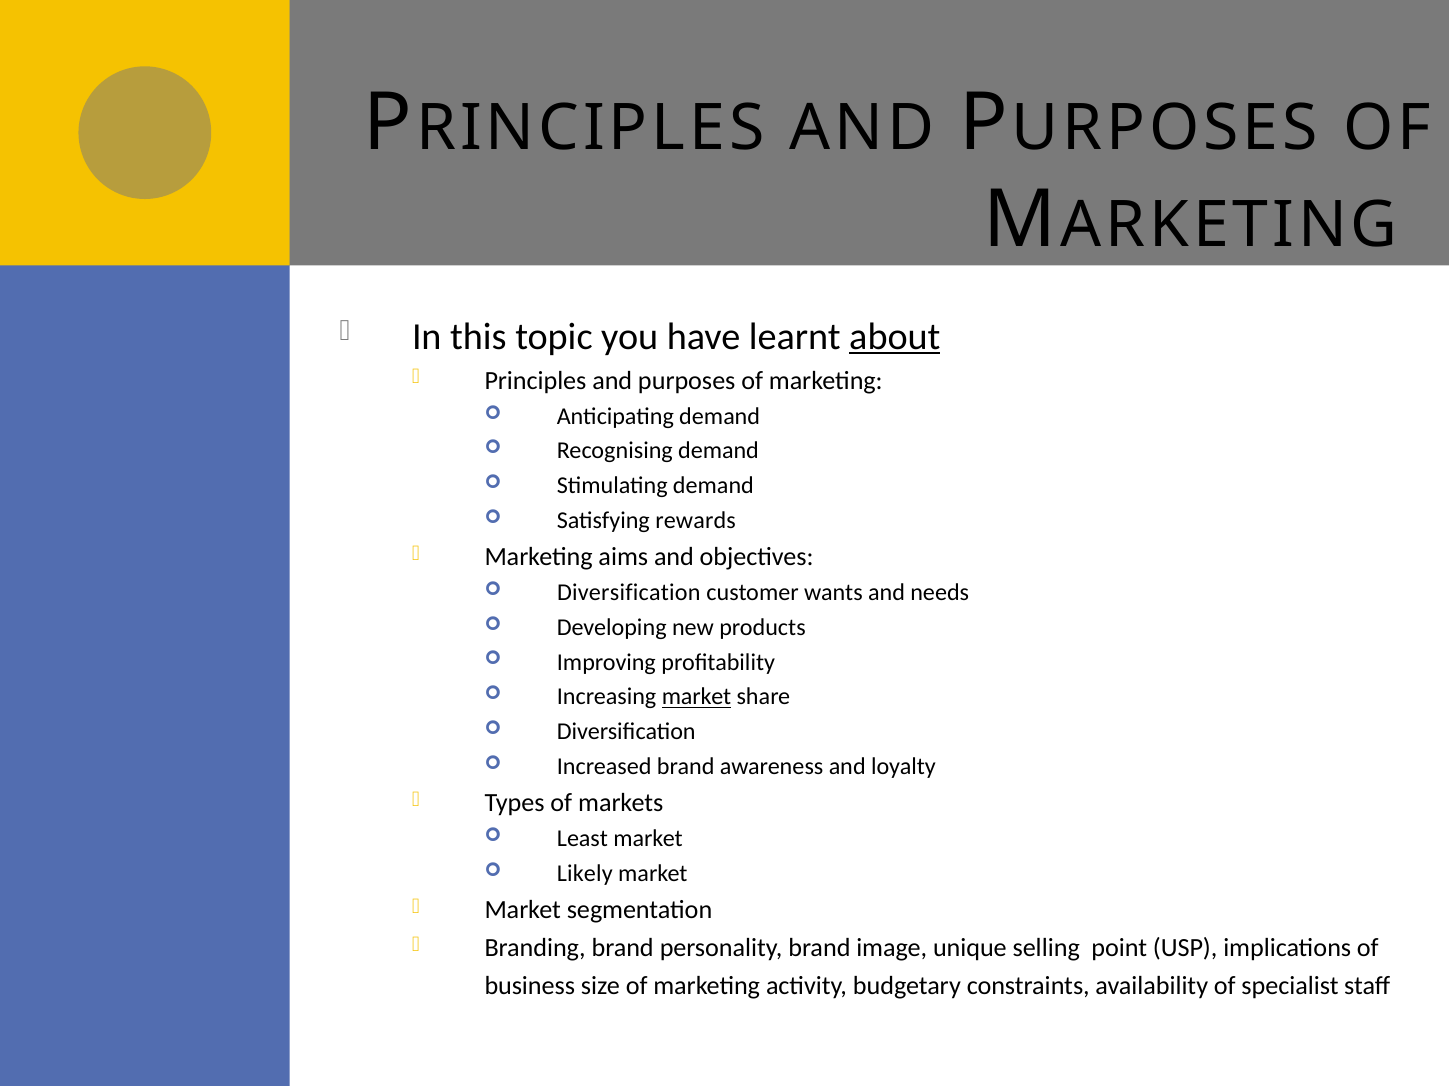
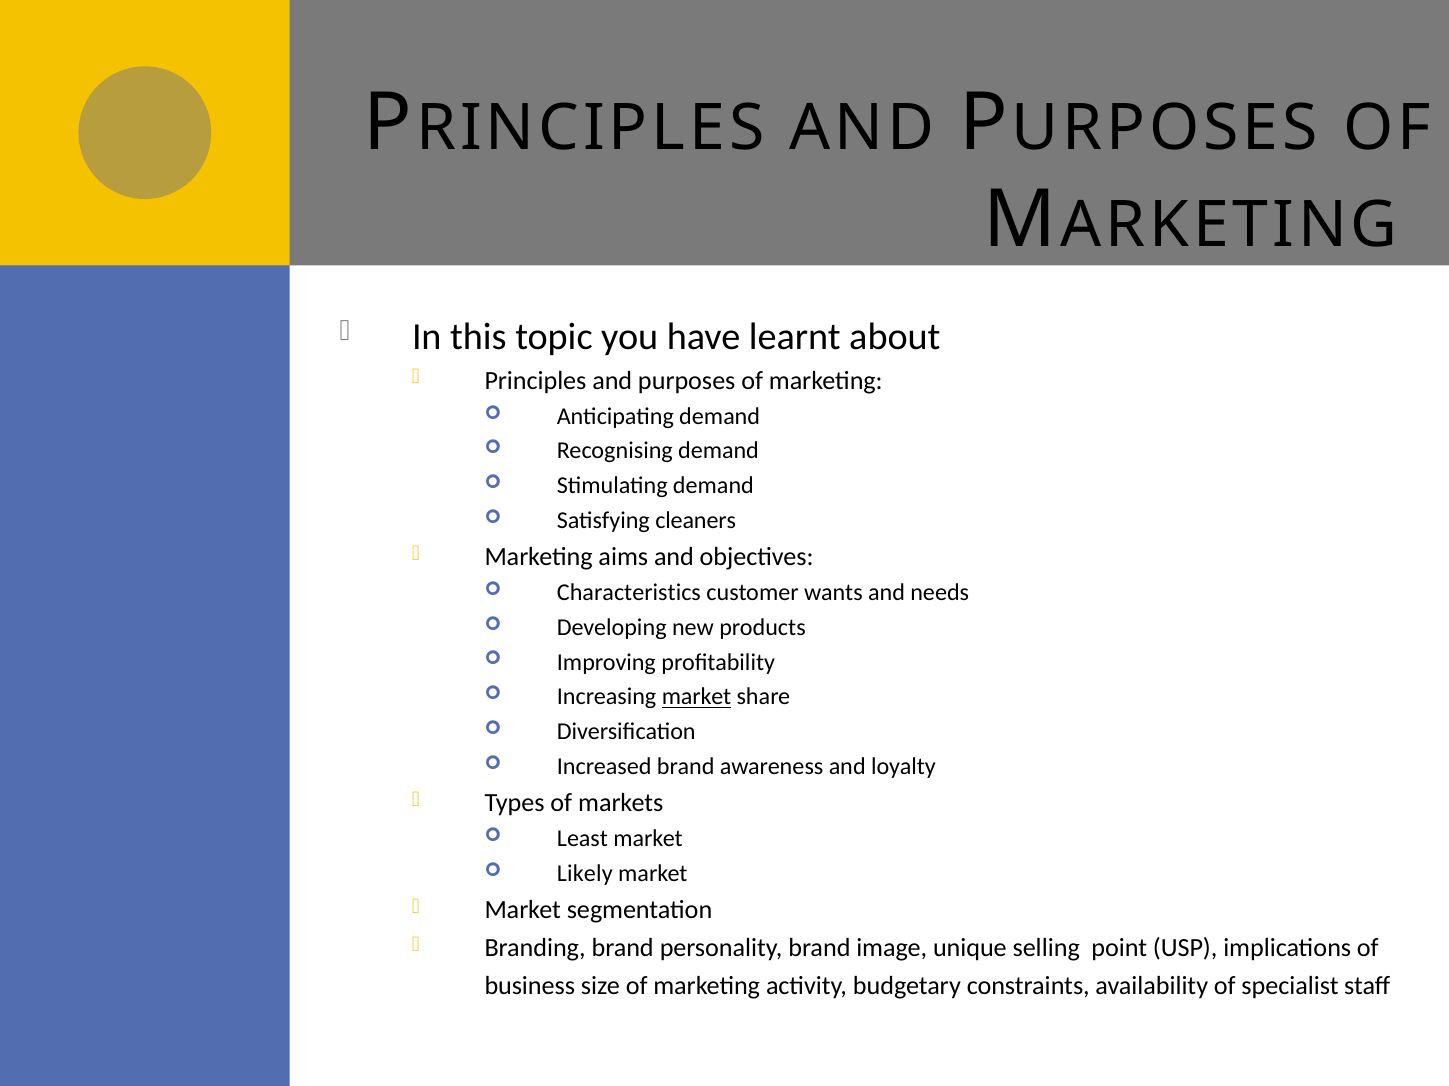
about underline: present -> none (895, 337)
rewards: rewards -> cleaners (696, 521)
Diversification: Diversification -> Characteristics (629, 593)
